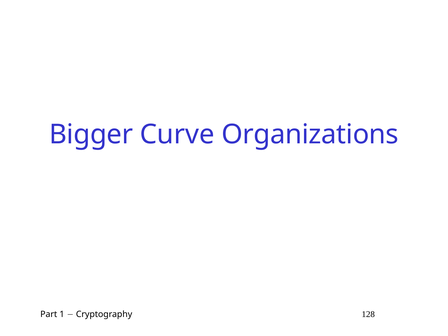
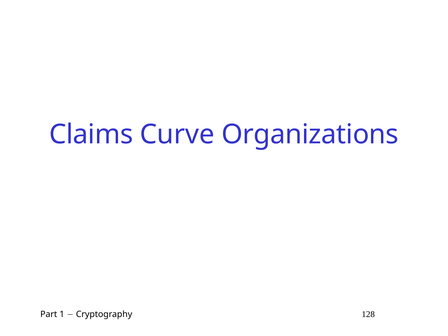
Bigger: Bigger -> Claims (91, 134)
